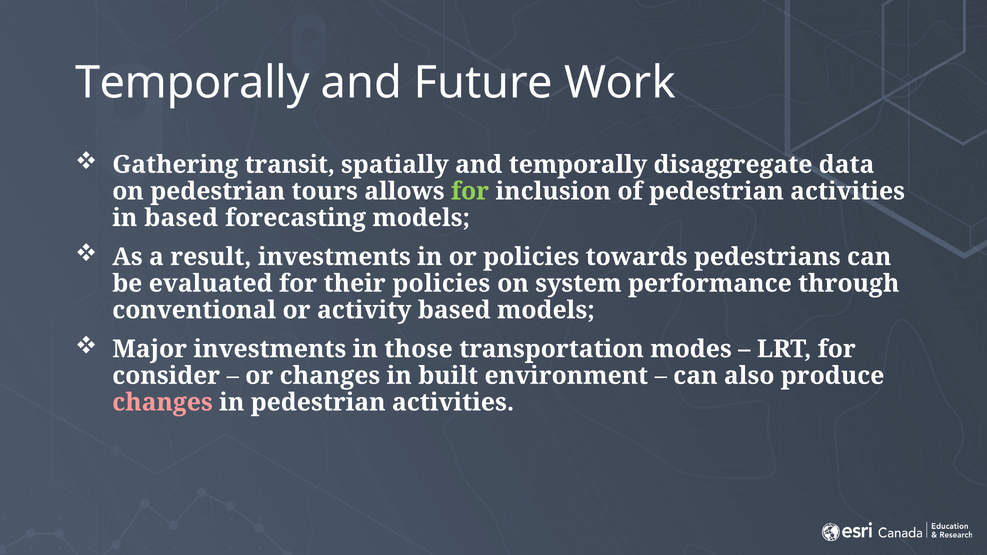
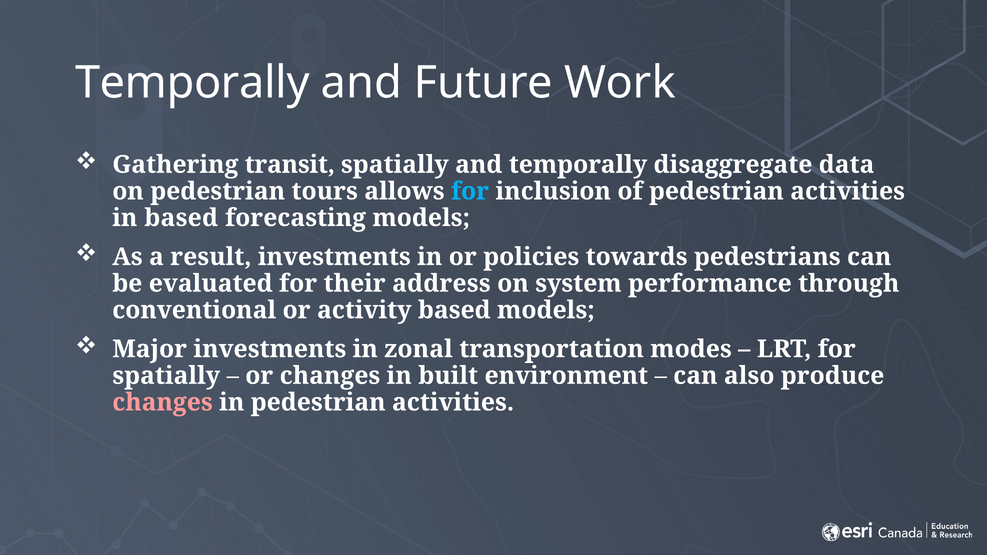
for colour: light green -> light blue (470, 191)
their policies: policies -> address (441, 284)
those: those -> zonal (419, 349)
consider: consider -> spatially (166, 376)
